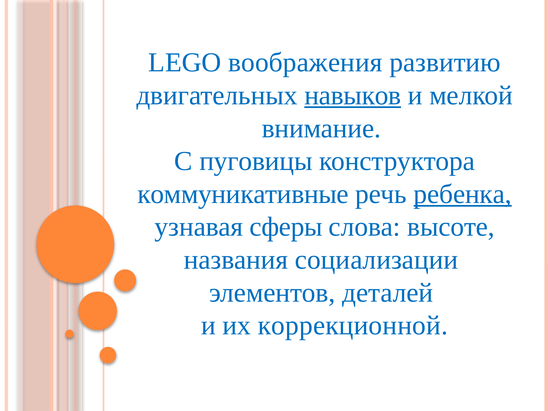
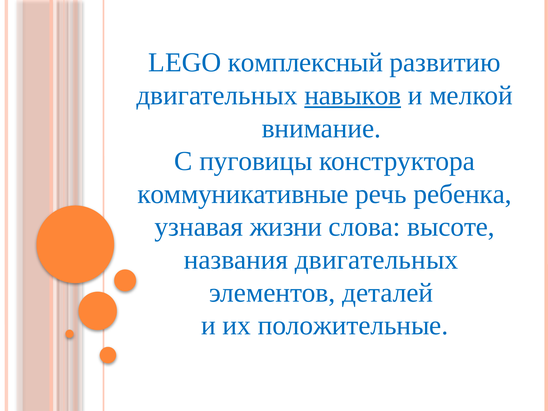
воображения: воображения -> комплексный (305, 63)
ребенка underline: present -> none (463, 194)
сферы: сферы -> жизни (286, 227)
названия социализации: социализации -> двигательных (377, 260)
коррекционной: коррекционной -> положительные (353, 326)
